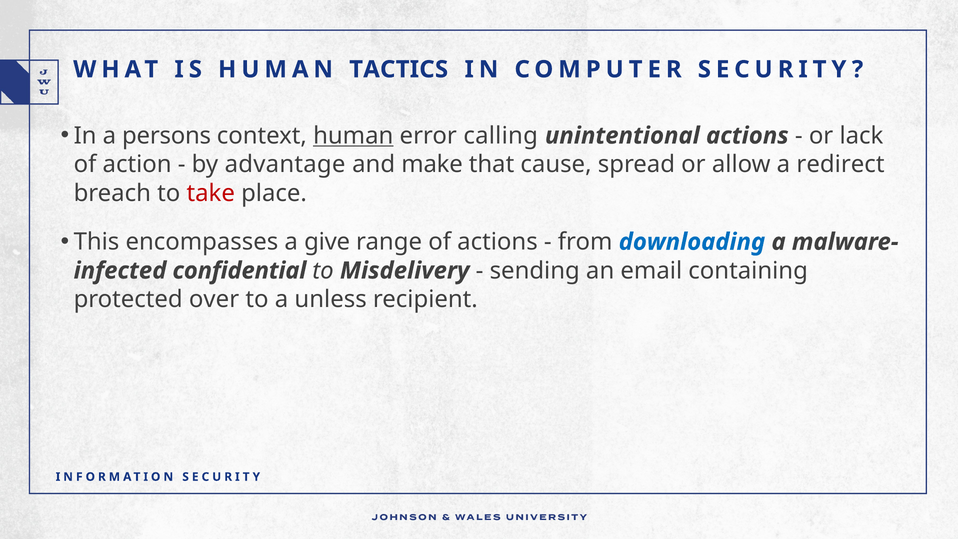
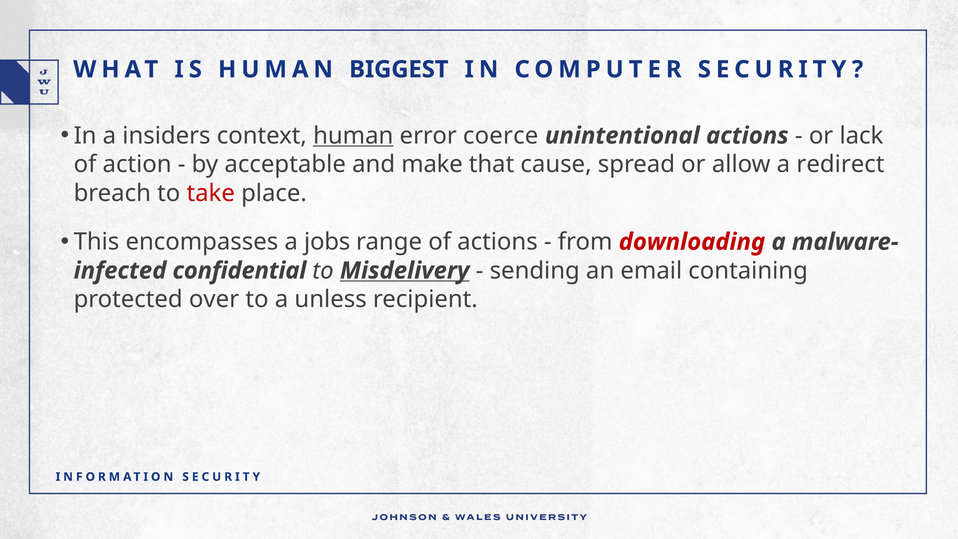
TACTICS: TACTICS -> BIGGEST (399, 69)
persons: persons -> insiders (166, 136)
calling: calling -> coerce (501, 136)
advantage: advantage -> acceptable (285, 164)
give: give -> jobs (327, 242)
downloading colour: blue -> red (692, 242)
Misdelivery underline: none -> present (405, 271)
